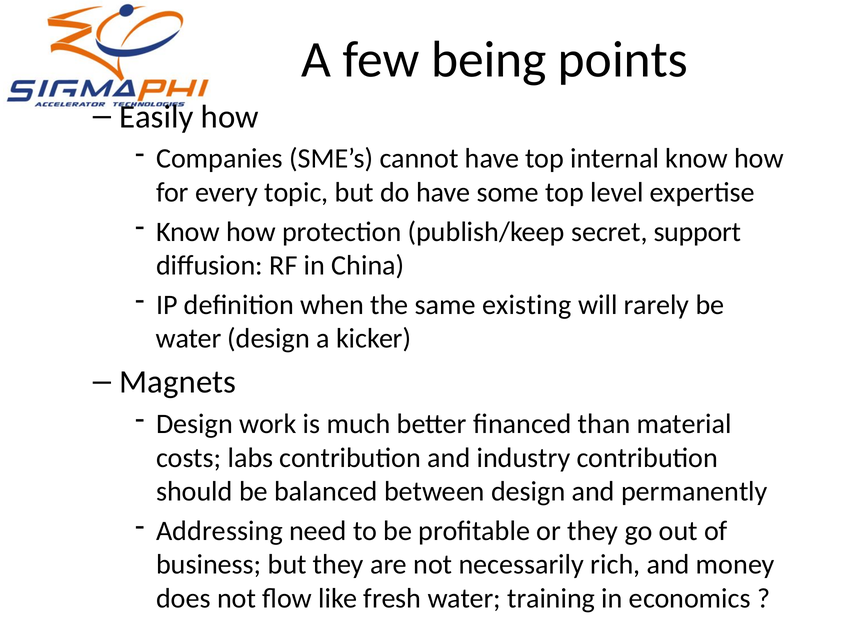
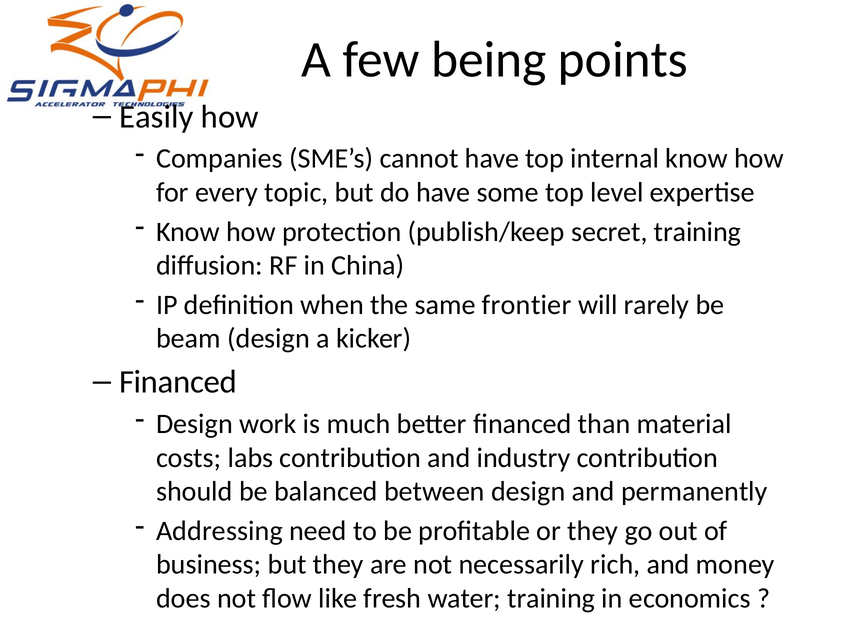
secret support: support -> training (697, 232)
existing: existing -> frontier (527, 305)
water: water -> beam (188, 339)
Magnets: Magnets -> Financed (178, 382)
